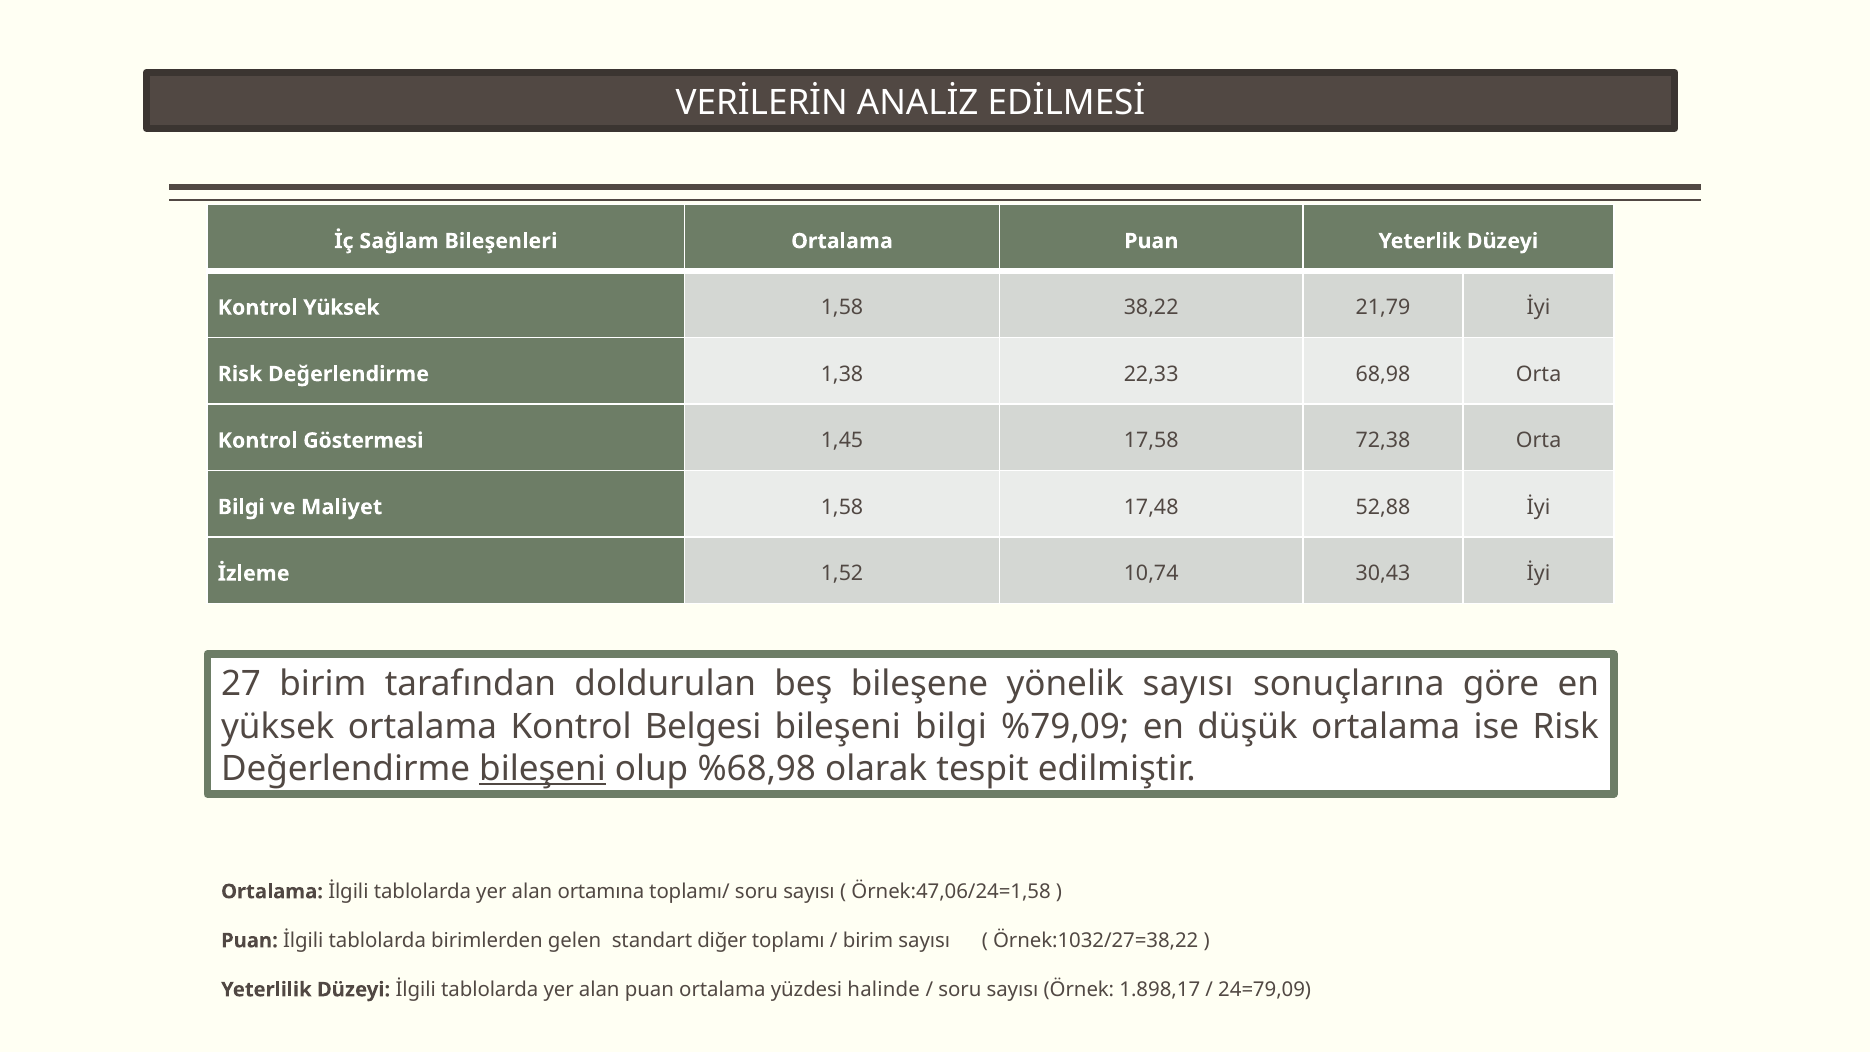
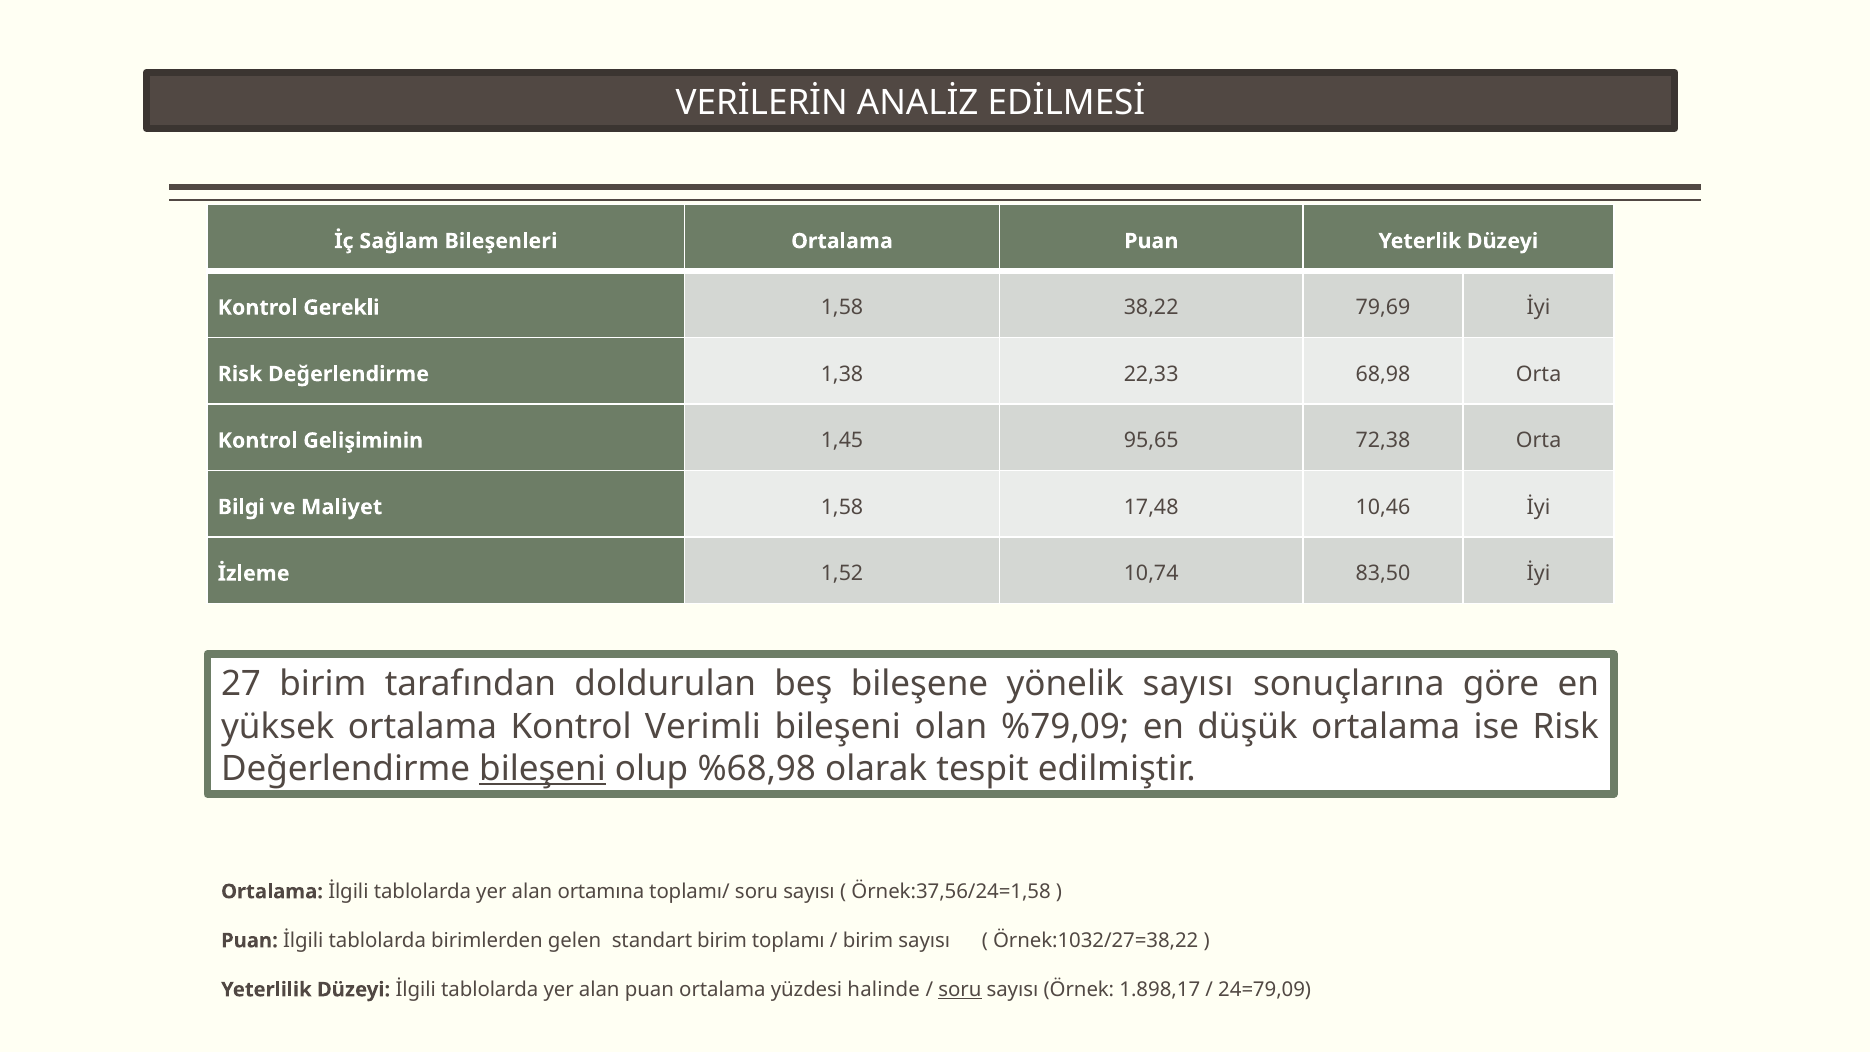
Kontrol Yüksek: Yüksek -> Gerekli (341, 308)
21,79: 21,79 -> 79,69 (1383, 308)
Göstermesi: Göstermesi -> Gelişiminin (363, 441)
17,58: 17,58 -> 95,65 (1151, 441)
52,88: 52,88 -> 10,46 (1383, 507)
30,43: 30,43 -> 83,50 (1383, 574)
Belgesi: Belgesi -> Verimli (703, 726)
bileşeni bilgi: bilgi -> olan (951, 726)
Örnek:47,06/24=1,58: Örnek:47,06/24=1,58 -> Örnek:37,56/24=1,58 (951, 891)
standart diğer: diğer -> birim (722, 940)
soru underline: none -> present (960, 990)
